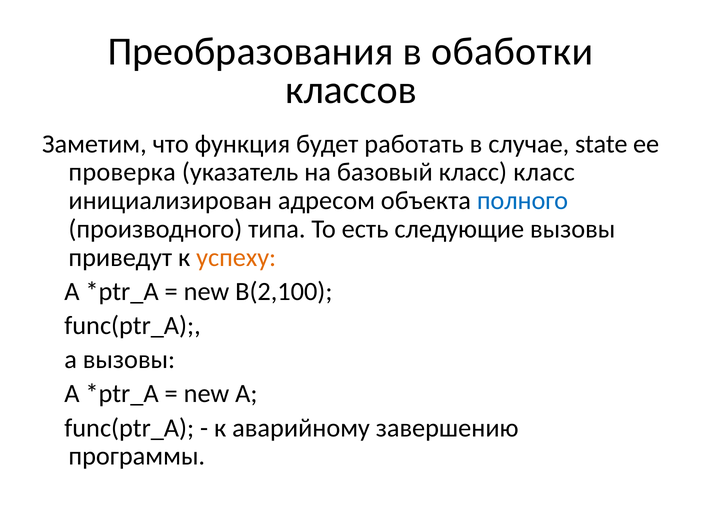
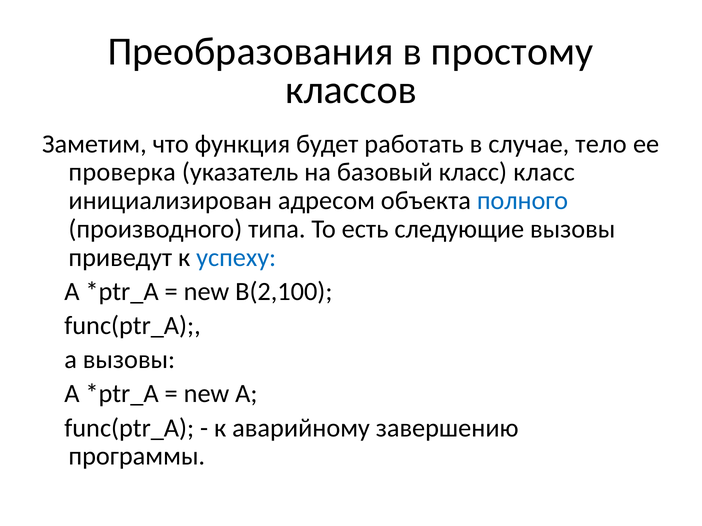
обаботки: обаботки -> простому (512, 52)
state: state -> тело (601, 144)
успеху colour: orange -> blue (236, 258)
